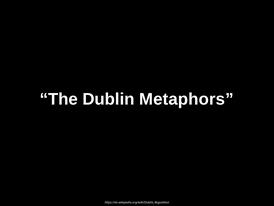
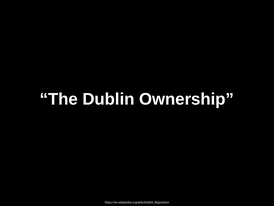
Metaphors: Metaphors -> Ownership (186, 99)
